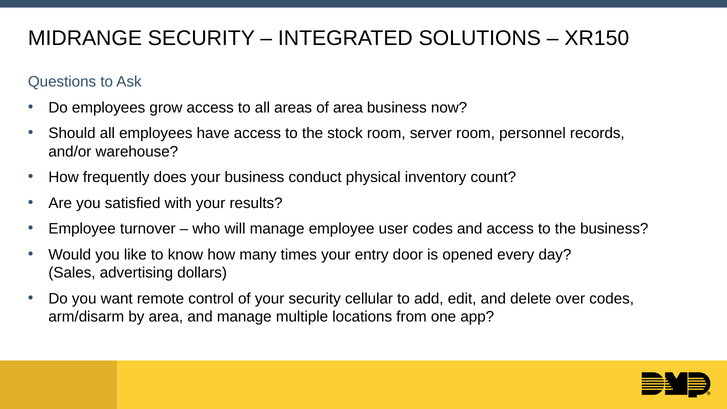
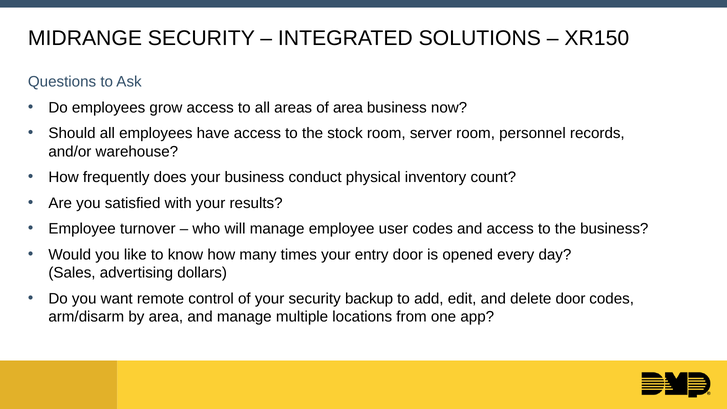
cellular: cellular -> backup (369, 298)
delete over: over -> door (570, 298)
